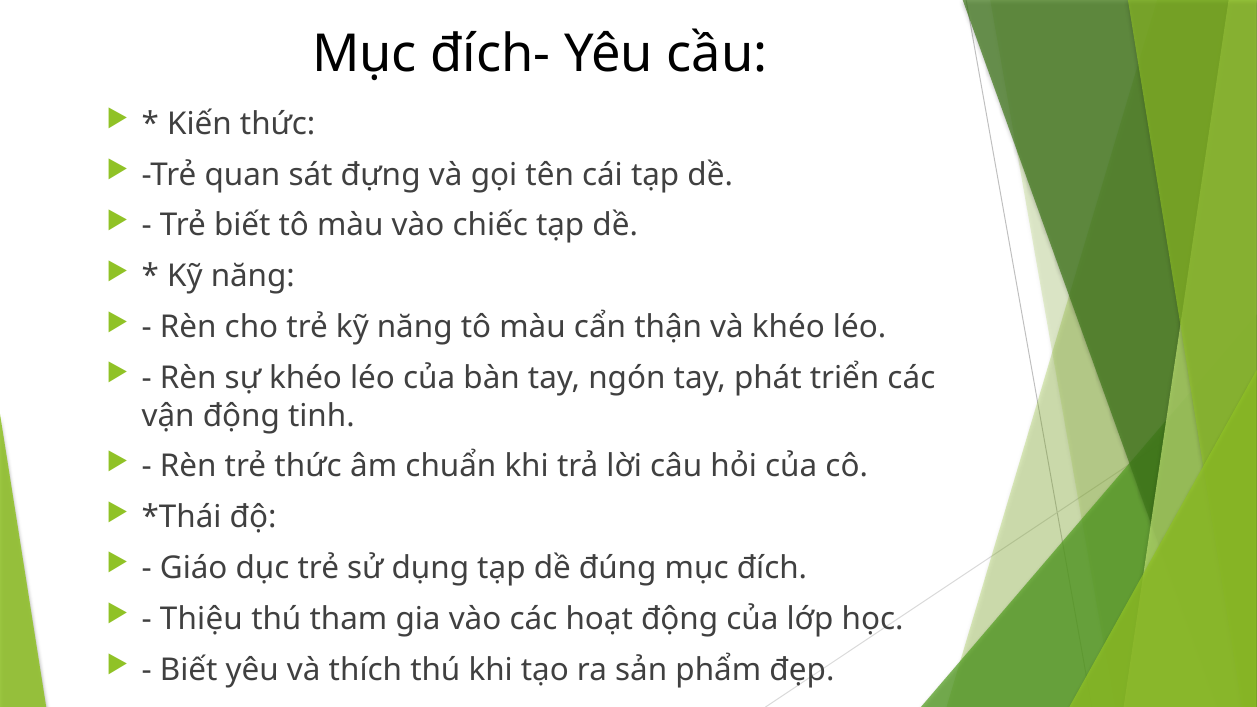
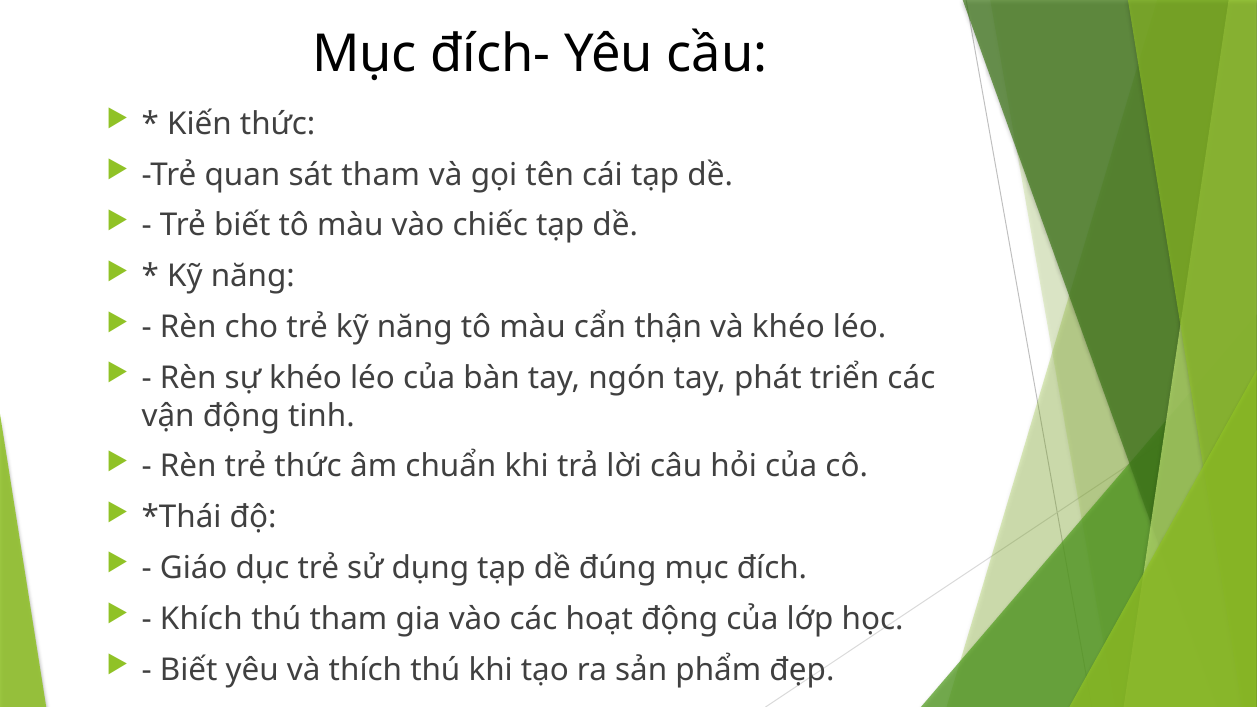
sát đựng: đựng -> tham (381, 175)
Thiệu: Thiệu -> Khích (201, 619)
